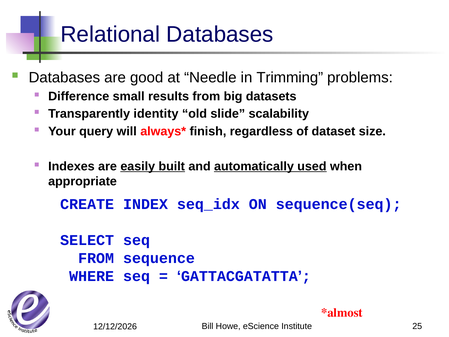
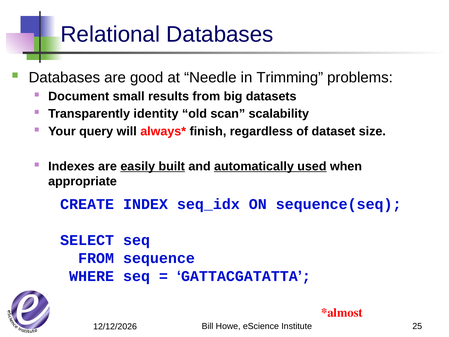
Difference: Difference -> Document (79, 96)
slide: slide -> scan (228, 114)
